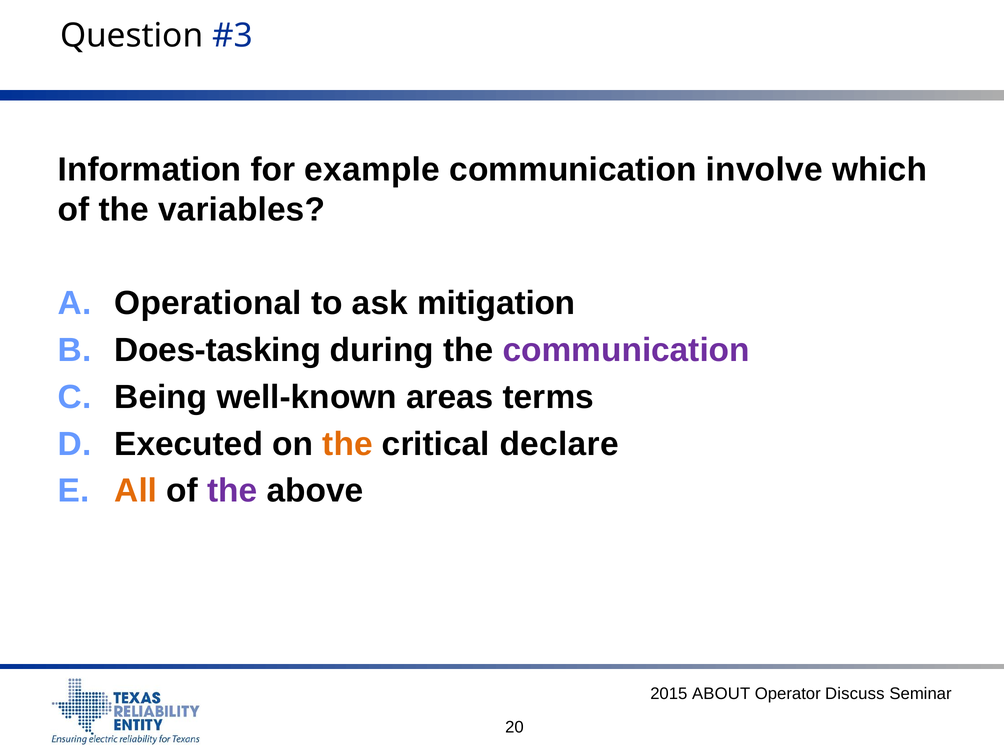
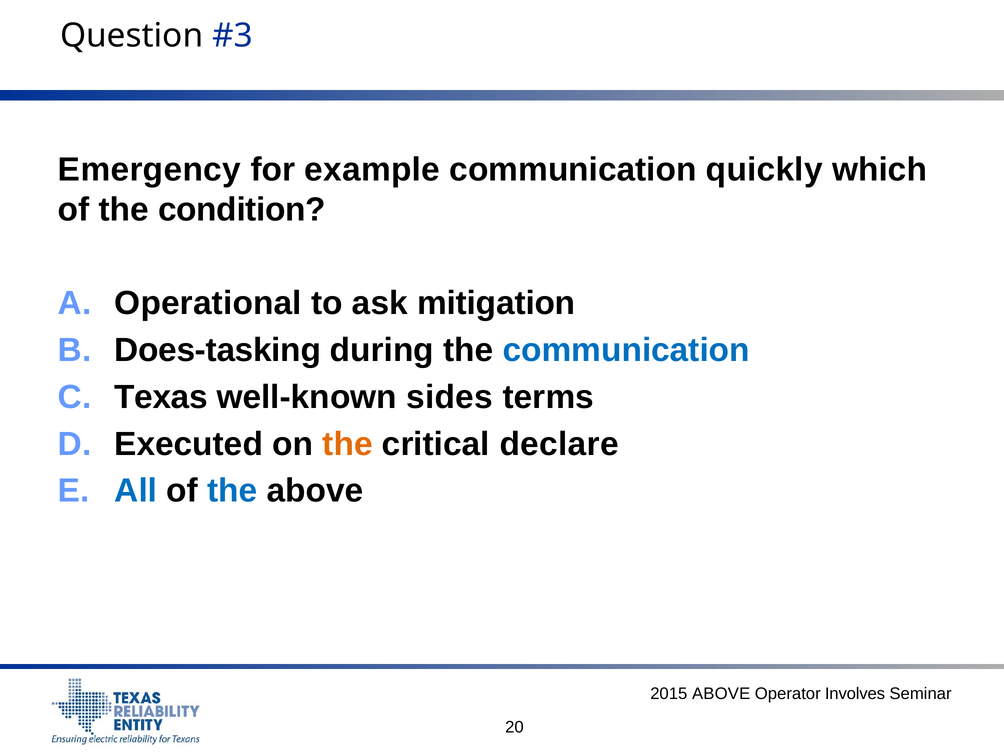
Information: Information -> Emergency (149, 170)
involve: involve -> quickly (764, 170)
variables: variables -> condition (242, 210)
communication colour: purple -> blue (626, 350)
Being: Being -> Texas (161, 397)
areas: areas -> sides (450, 397)
All colour: orange -> blue (136, 491)
the colour: purple -> blue (232, 491)
2015 ABOUT: ABOUT -> ABOVE (721, 694)
Discuss: Discuss -> Involves (855, 694)
